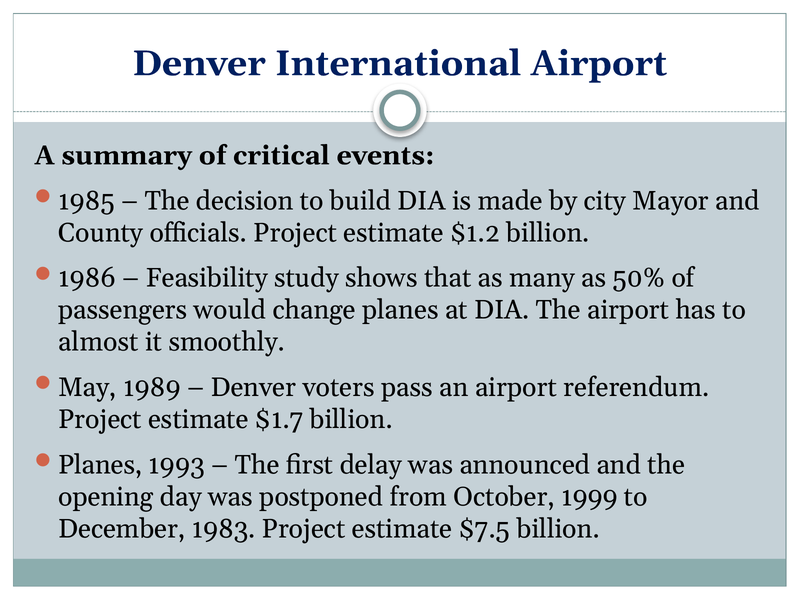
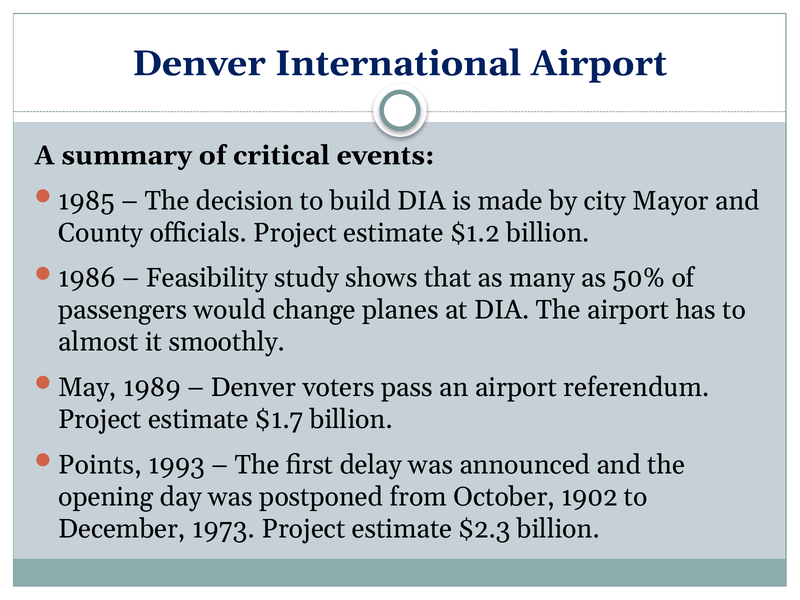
Planes: Planes -> Points (100, 465)
1999: 1999 -> 1902 (590, 497)
1983: 1983 -> 1973 (223, 529)
$7.5: $7.5 -> $2.3 (484, 529)
